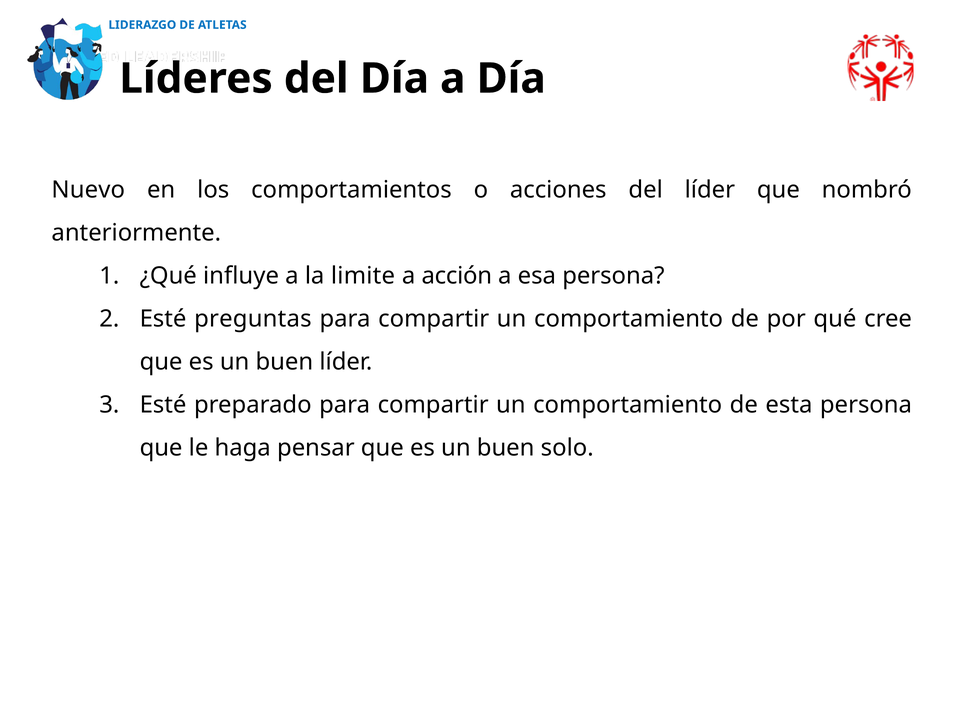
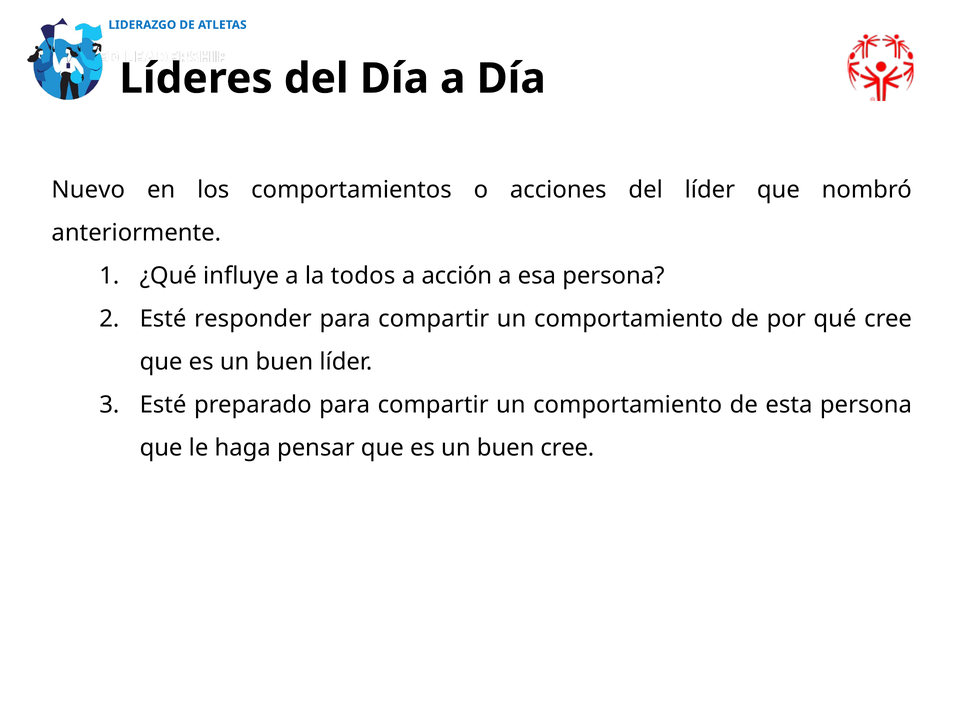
limite: limite -> todos (363, 276)
preguntas: preguntas -> responder (253, 319)
buen solo: solo -> cree (567, 448)
